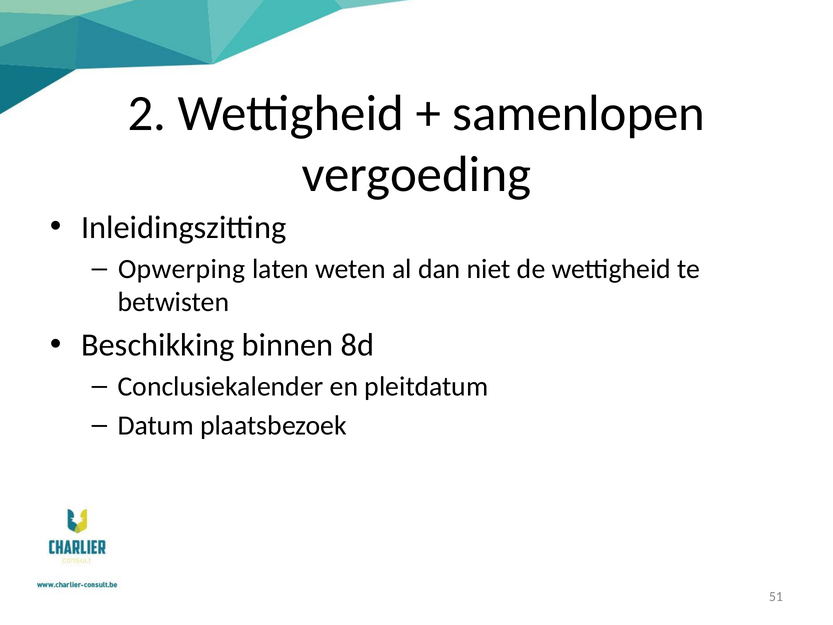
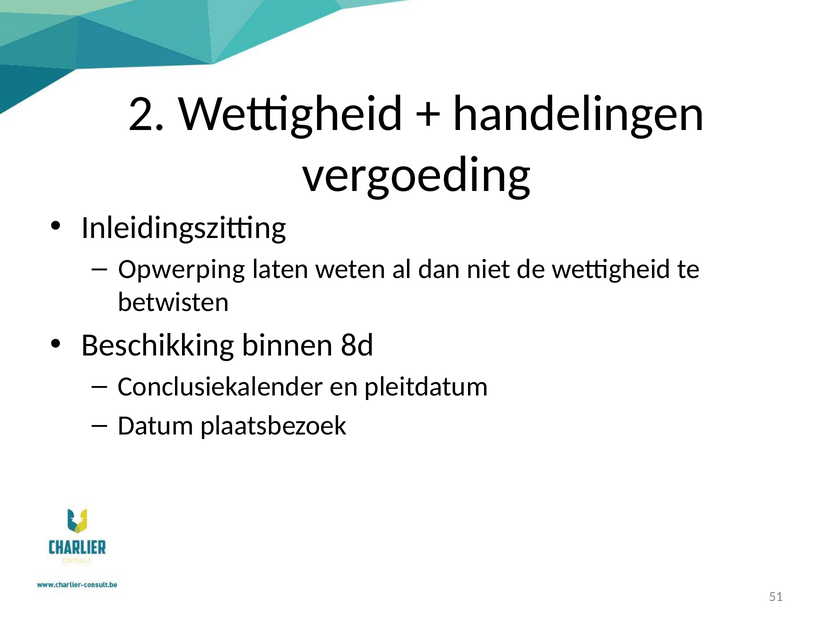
samenlopen: samenlopen -> handelingen (579, 113)
